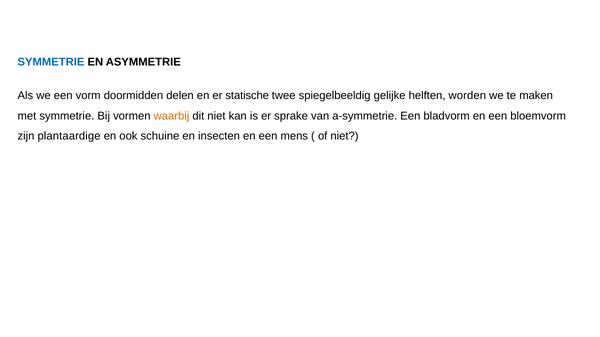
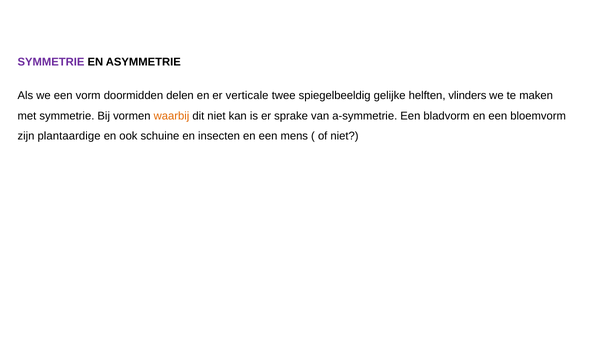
SYMMETRIE colour: blue -> purple (51, 62)
statische: statische -> verticale (247, 96)
worden: worden -> vlinders (467, 96)
